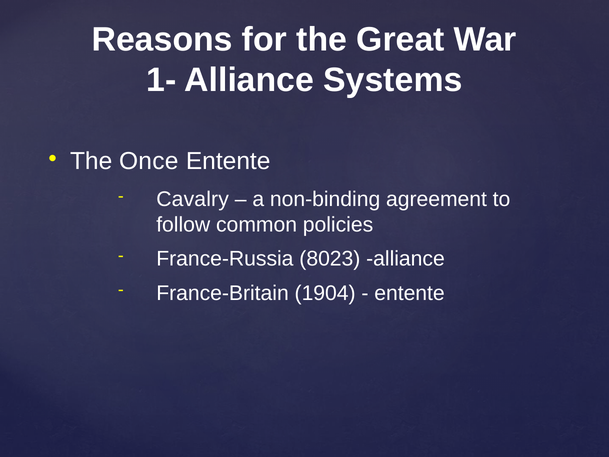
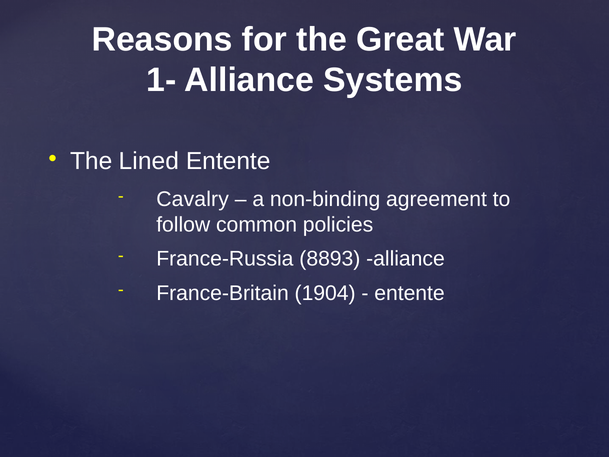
Once: Once -> Lined (149, 161)
8023: 8023 -> 8893 (330, 259)
